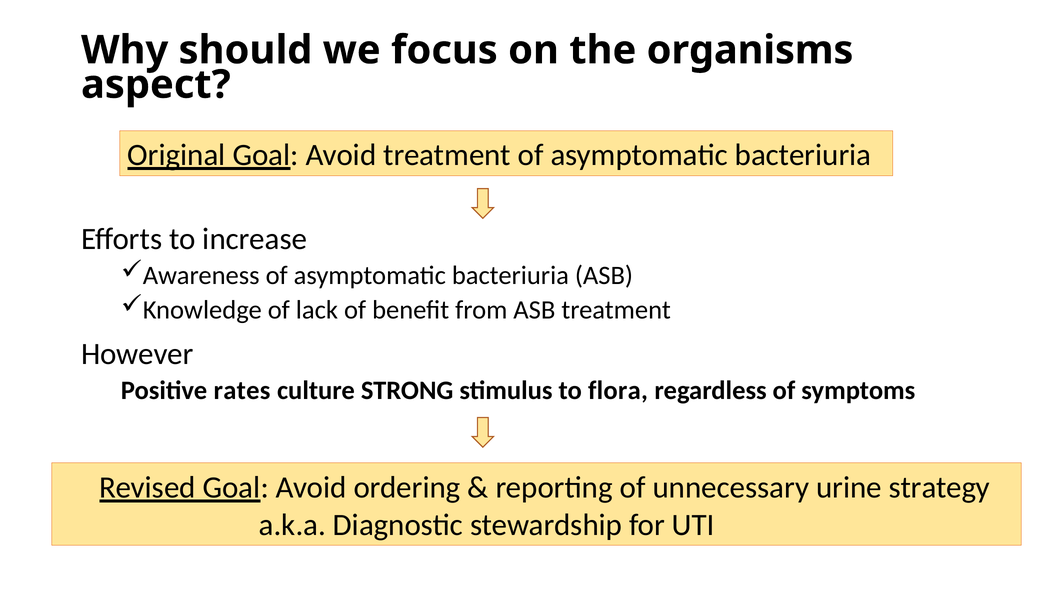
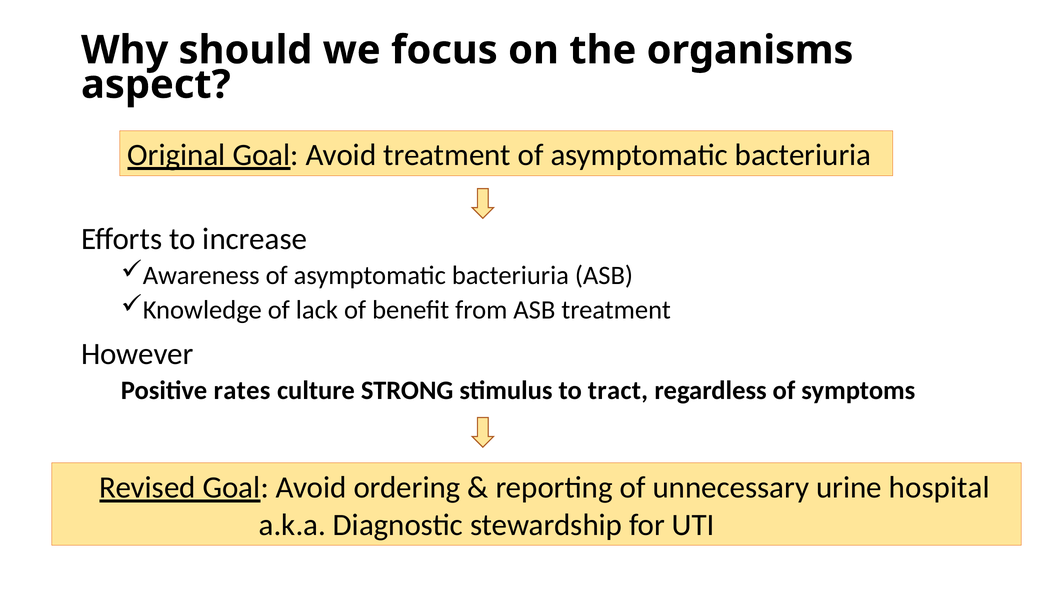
flora: flora -> tract (618, 391)
strategy: strategy -> hospital (939, 488)
